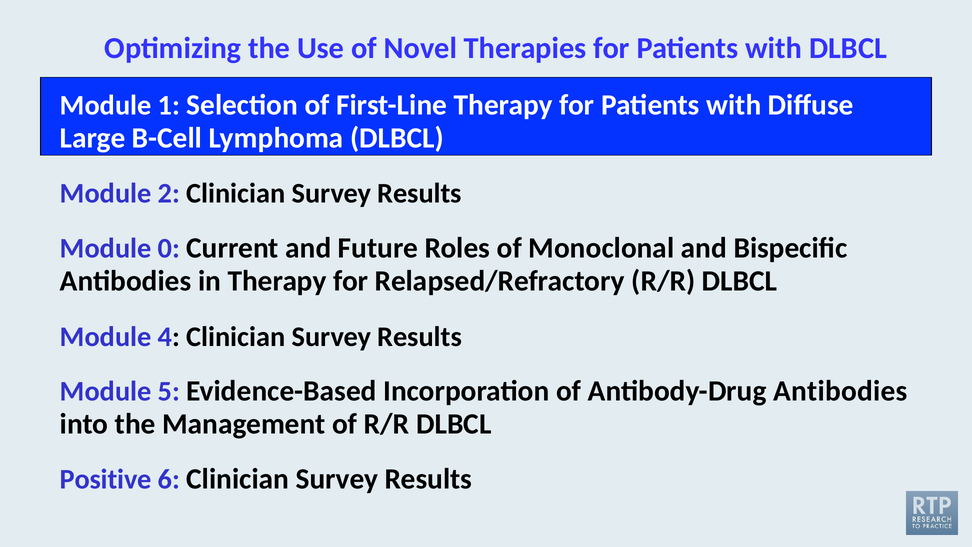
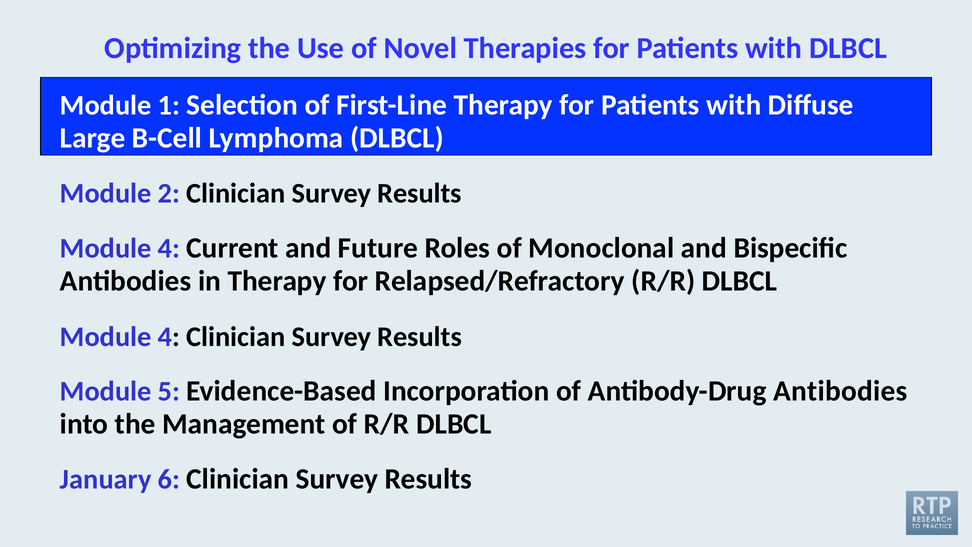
0: 0 -> 4 (169, 248)
Positive: Positive -> January (106, 479)
